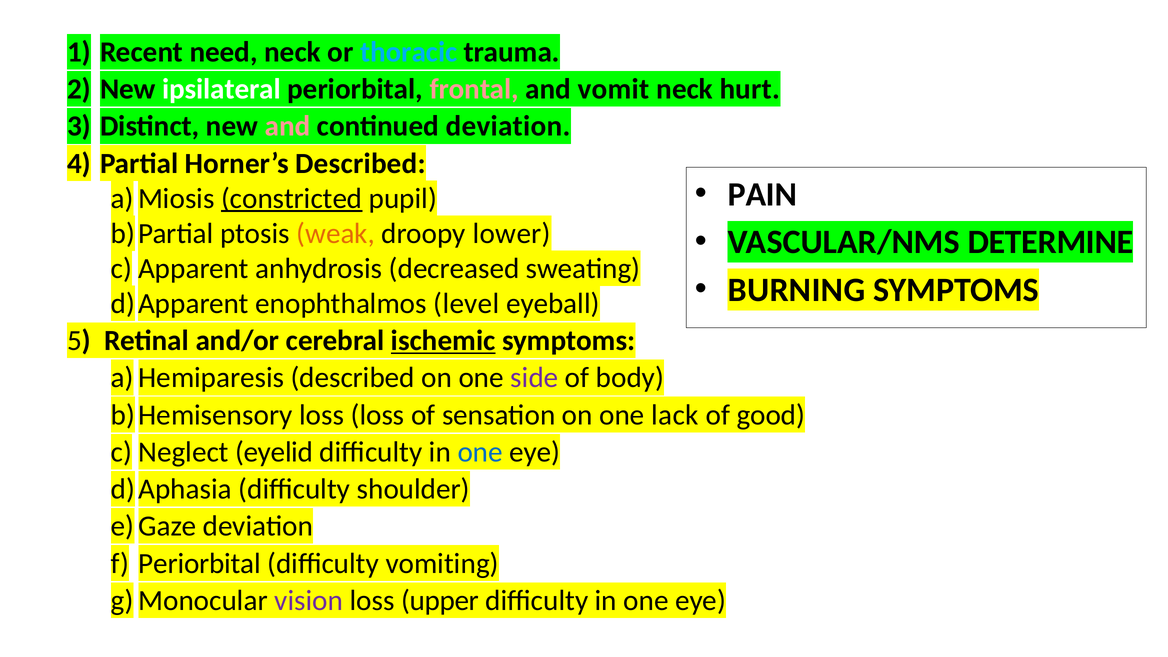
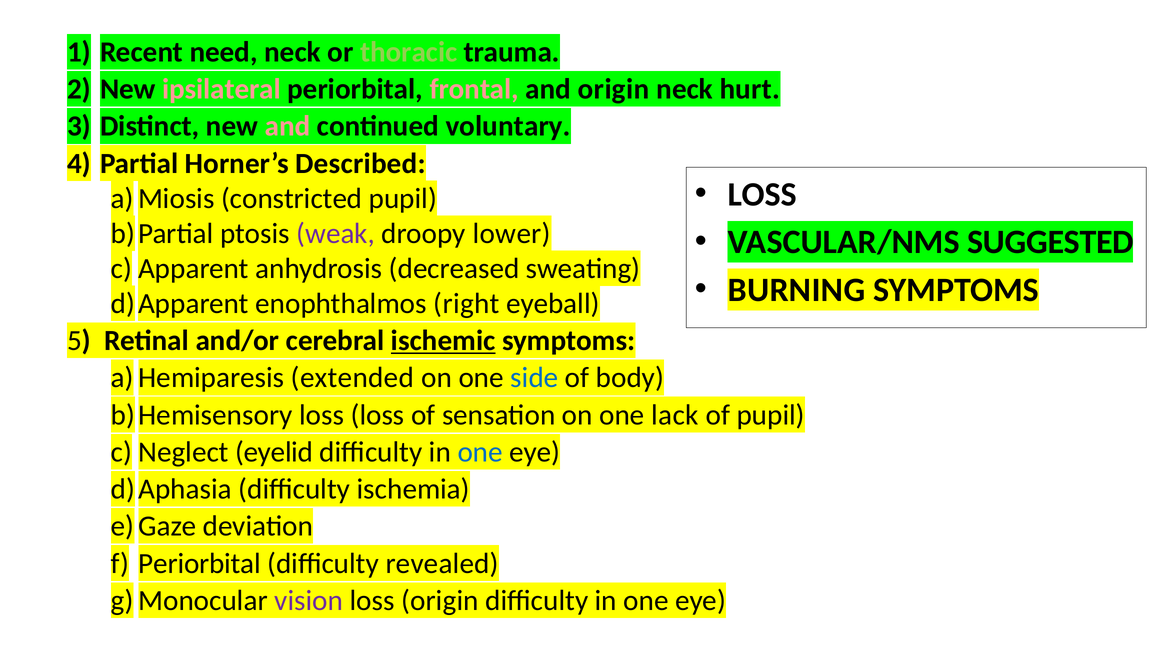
thoracic colour: light blue -> light green (409, 52)
ipsilateral colour: white -> pink (221, 89)
and vomit: vomit -> origin (614, 89)
continued deviation: deviation -> voluntary (508, 126)
PAIN: PAIN -> LOSS (762, 195)
constricted underline: present -> none (292, 198)
weak colour: orange -> purple (336, 234)
DETERMINE: DETERMINE -> SUGGESTED (1050, 242)
level: level -> right (466, 304)
described: described -> extended (353, 378)
side colour: purple -> blue (534, 378)
of good: good -> pupil (771, 415)
shoulder: shoulder -> ischemia (413, 489)
vomiting: vomiting -> revealed (442, 563)
loss upper: upper -> origin (440, 600)
